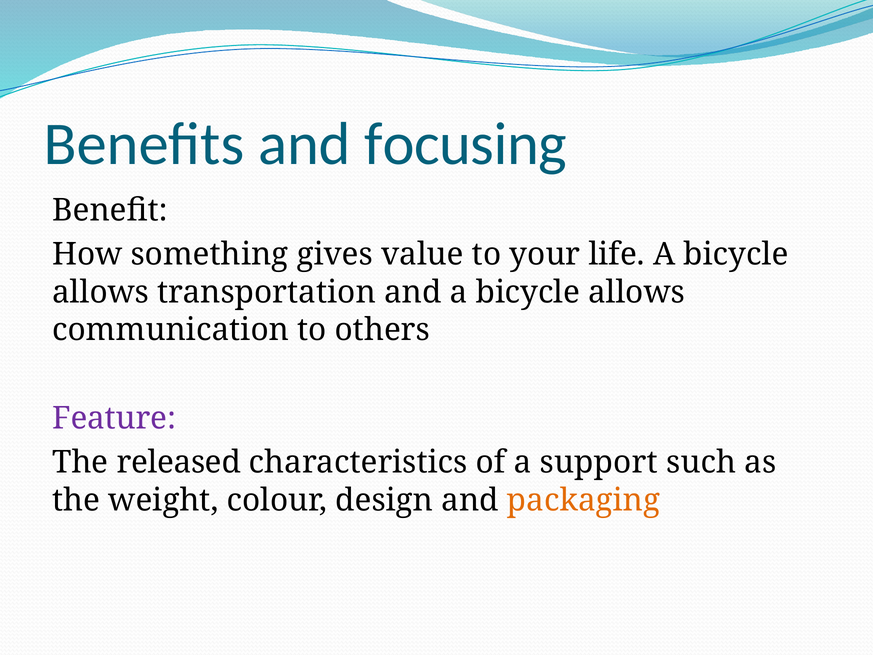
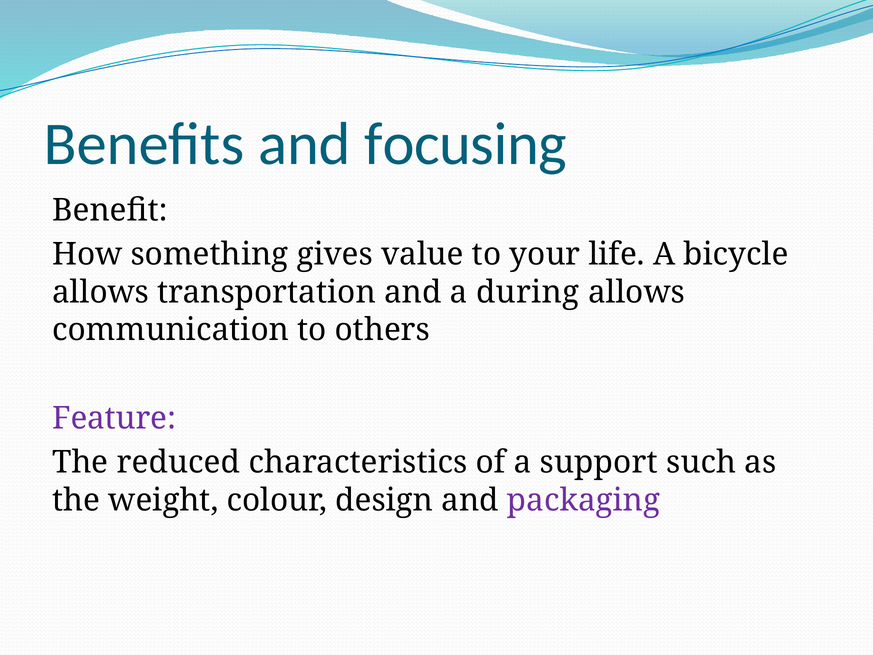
and a bicycle: bicycle -> during (528, 292)
released: released -> reduced (178, 462)
packaging colour: orange -> purple (584, 500)
